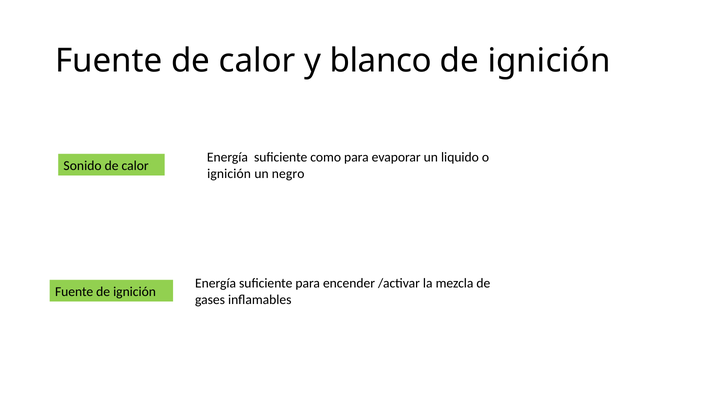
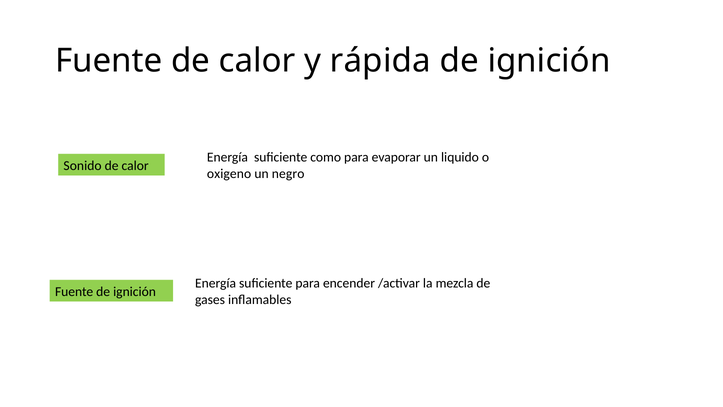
blanco: blanco -> rápida (380, 61)
ignición: ignición -> oxigeno (229, 174)
